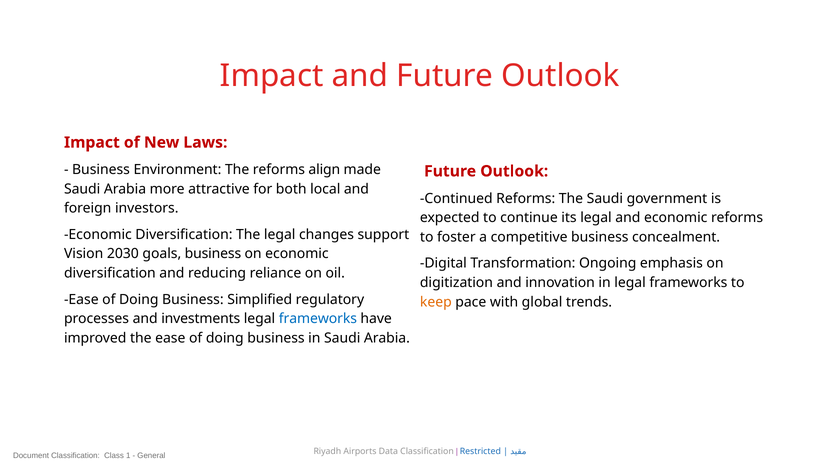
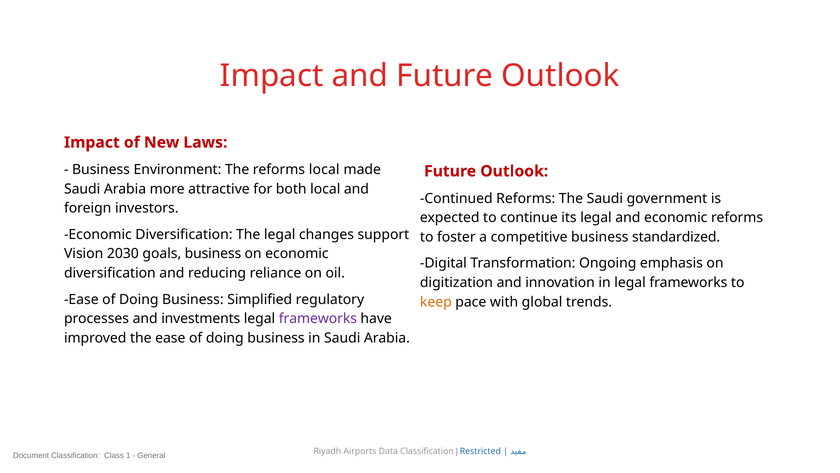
reforms align: align -> local (324, 170)
concealment: concealment -> standardized (676, 237)
frameworks colour: blue -> purple (318, 318)
